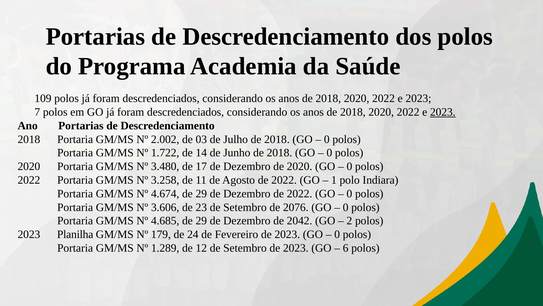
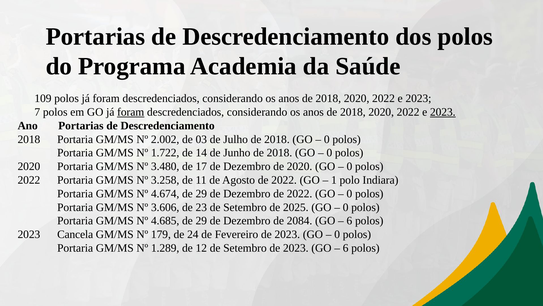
foram underline: none -> present (131, 112)
2076: 2076 -> 2025 (296, 207)
2042: 2042 -> 2084 (300, 220)
2: 2 -> 6 (349, 220)
Planilha: Planilha -> Cancela (75, 234)
